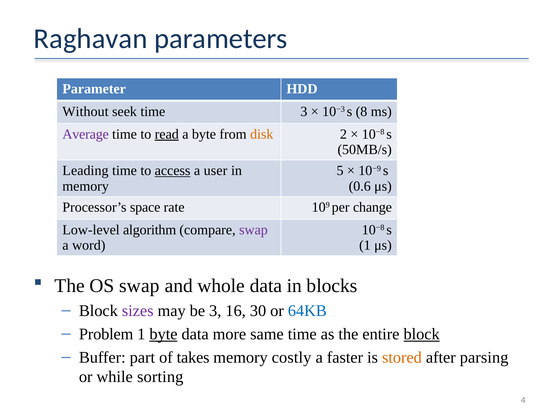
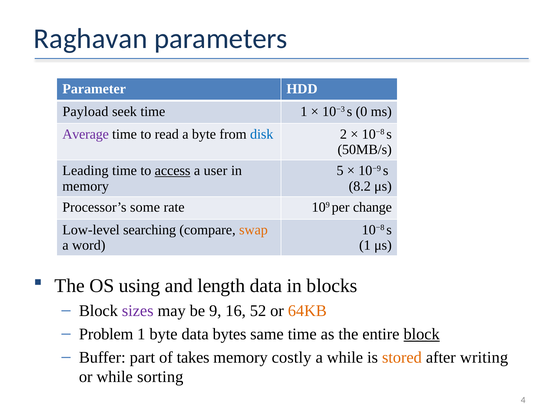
Without: Without -> Payload (85, 112)
time 3: 3 -> 1 (304, 112)
8: 8 -> 0 (361, 112)
read underline: present -> none (167, 134)
disk colour: orange -> blue (262, 134)
0.6: 0.6 -> 8.2 (360, 186)
space: space -> some (145, 207)
algorithm: algorithm -> searching (150, 230)
swap colour: purple -> orange (253, 230)
OS swap: swap -> using (140, 286)
whole: whole -> length (221, 286)
be 3: 3 -> 9 (215, 311)
30: 30 -> 52 (258, 311)
64KB colour: blue -> orange (307, 311)
byte underline: present -> none (163, 334)
more: more -> bytes (230, 334)
a faster: faster -> while (345, 358)
parsing: parsing -> writing (484, 358)
